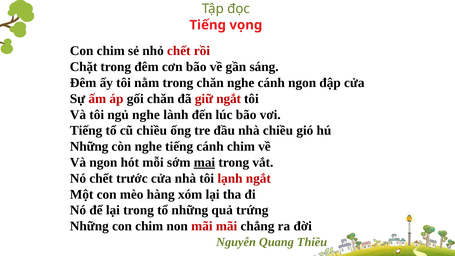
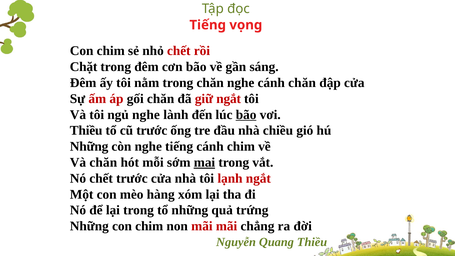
cánh ngon: ngon -> chăn (302, 83)
bão underline: none -> present (246, 115)
Tiếng: Tiếng -> Thiều (86, 131)
cũ chiều: chiều -> trước (152, 131)
Và ngon: ngon -> chăn (103, 162)
